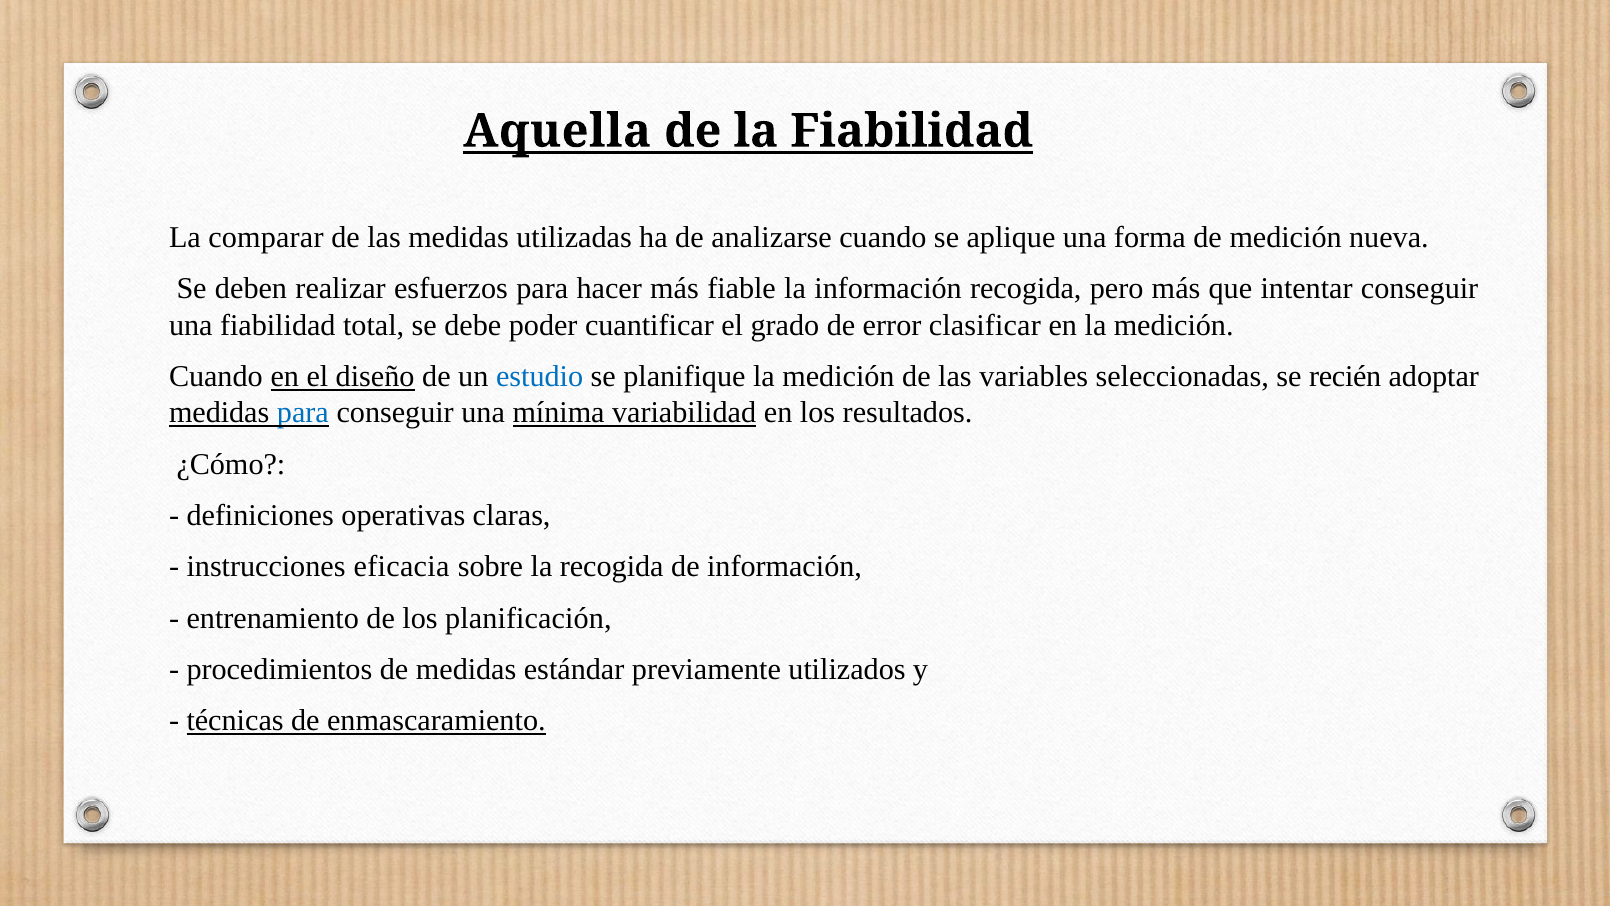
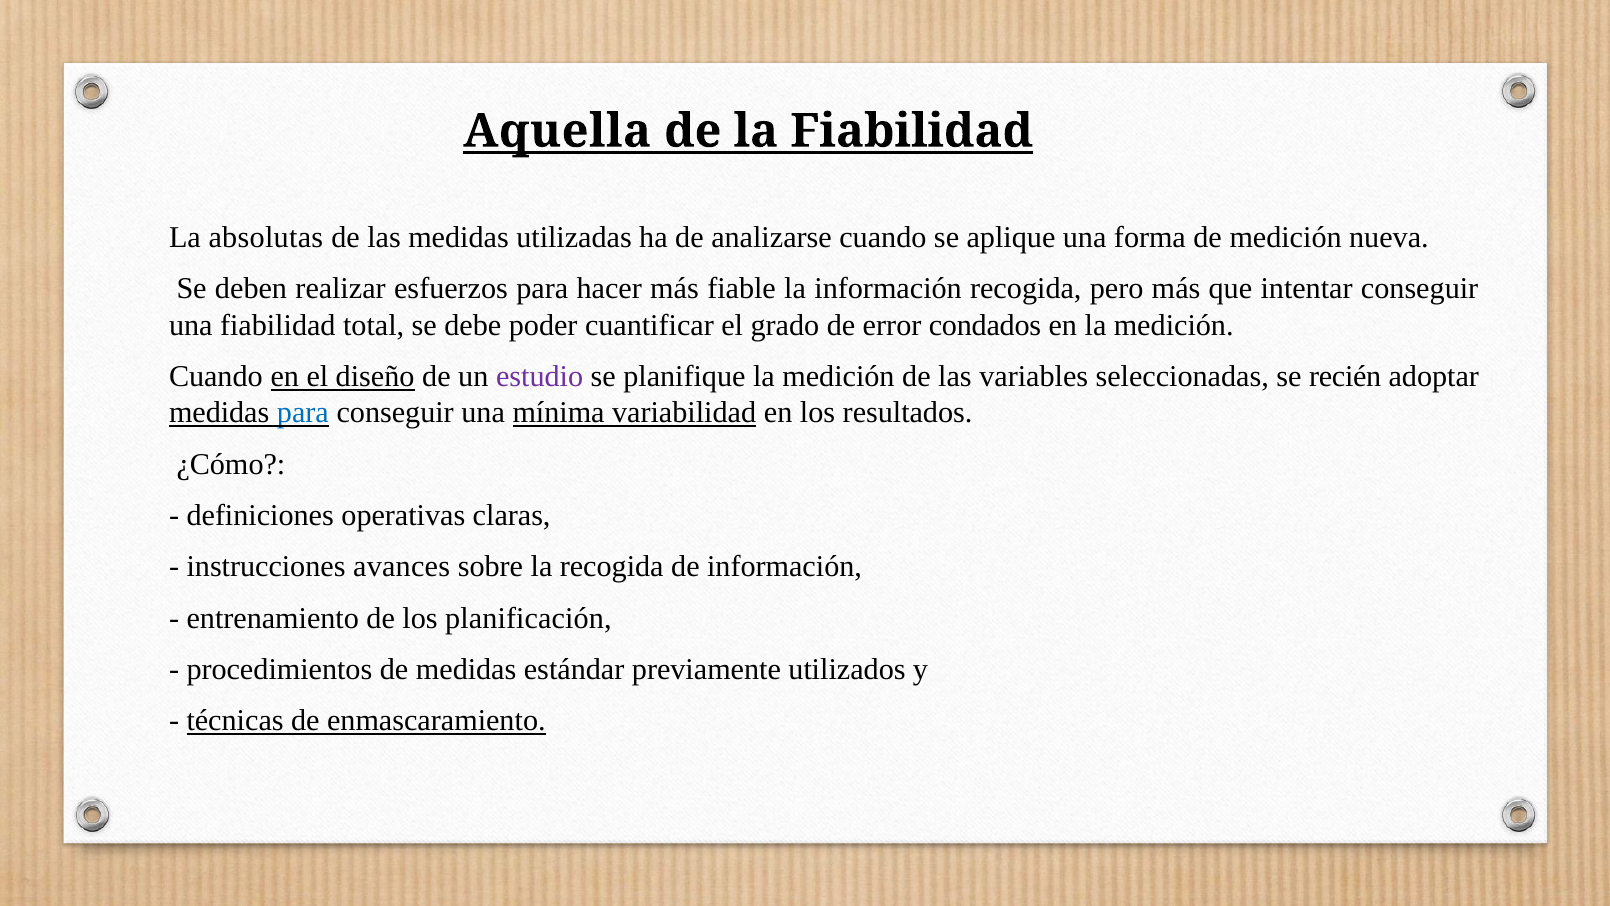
comparar: comparar -> absolutas (266, 237)
clasificar: clasificar -> condados (985, 325)
estudio colour: blue -> purple (540, 376)
eficacia: eficacia -> avances (402, 567)
